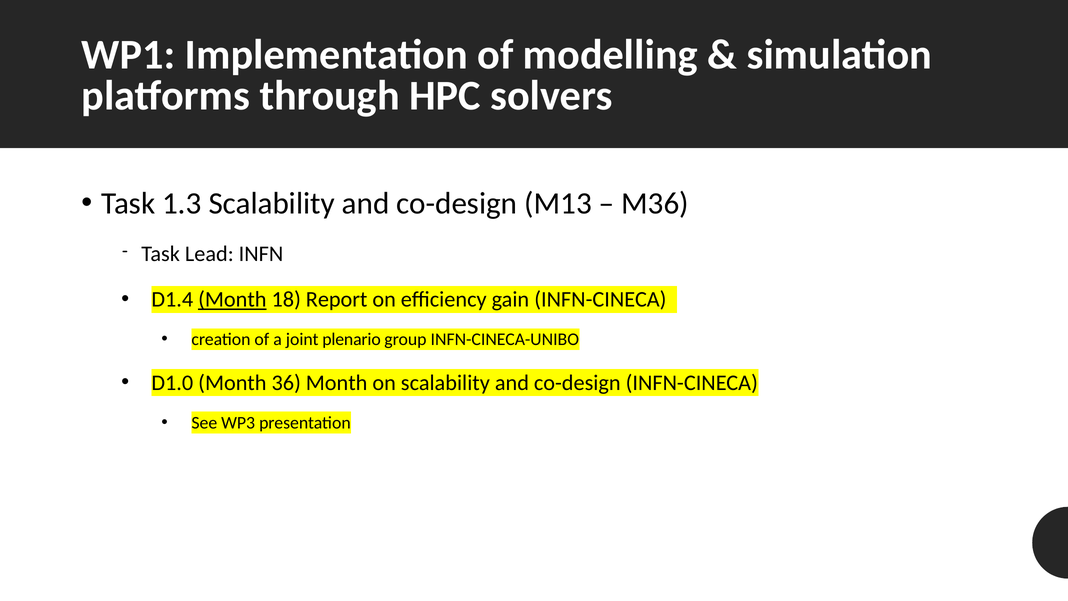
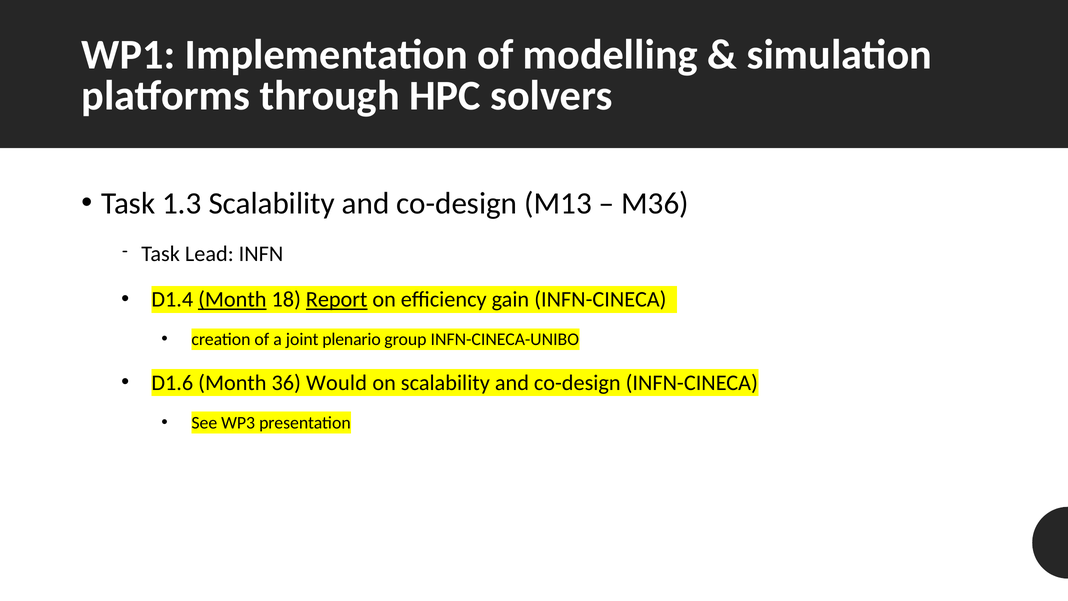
Report underline: none -> present (337, 299)
D1.0: D1.0 -> D1.6 (172, 383)
36 Month: Month -> Would (336, 383)
